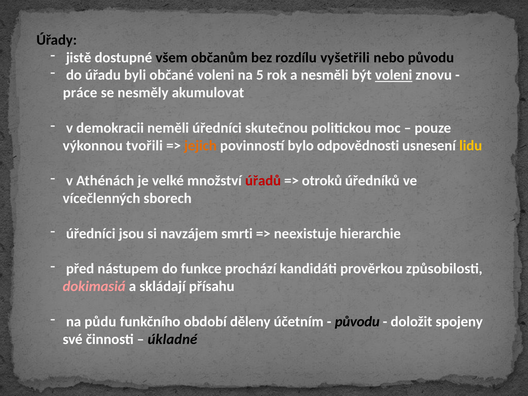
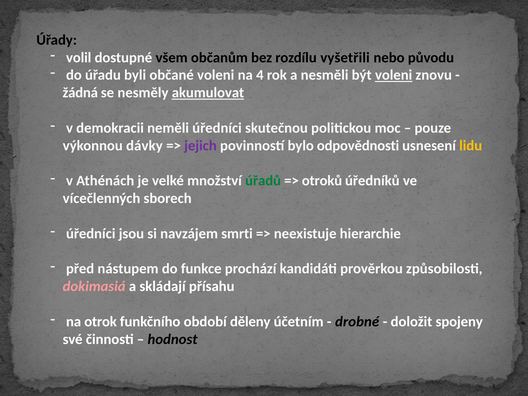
jistě: jistě -> volil (79, 58)
5: 5 -> 4 (260, 75)
práce: práce -> žádná (80, 93)
akumulovat underline: none -> present (208, 93)
tvořili: tvořili -> dávky (144, 146)
jejich colour: orange -> purple (200, 146)
úřadů colour: red -> green (263, 181)
půdu: půdu -> otrok (101, 322)
původu: původu -> drobné (357, 322)
úkladné: úkladné -> hodnost (172, 339)
